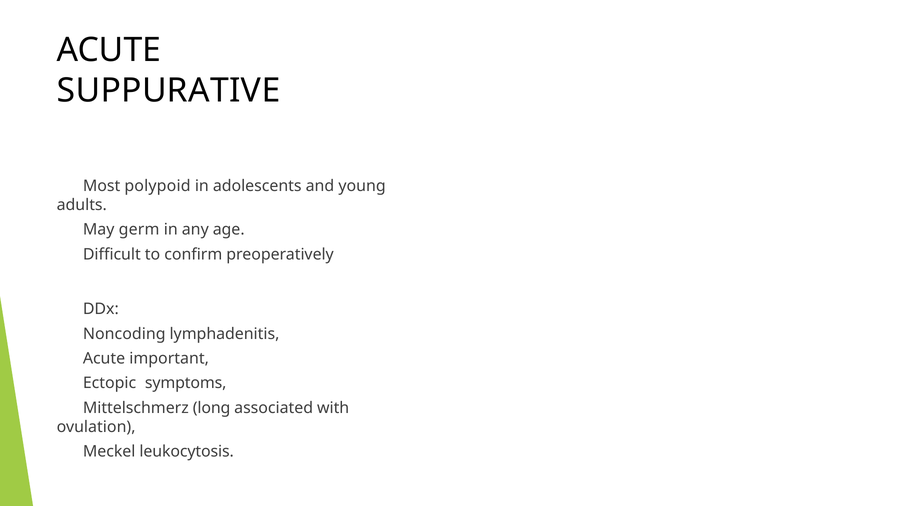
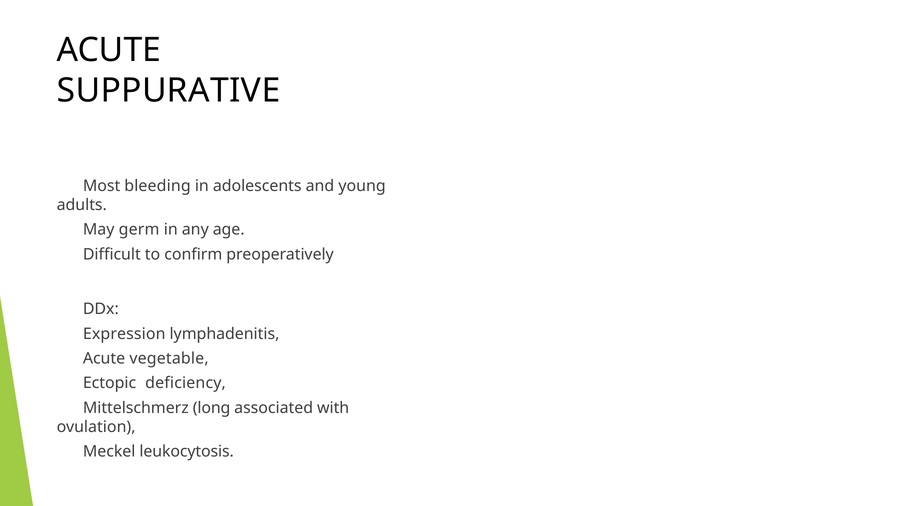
polypoid: polypoid -> bleeding (158, 186)
Noncoding: Noncoding -> Expression (124, 334)
important: important -> vegetable (169, 359)
symptoms: symptoms -> deficiency (186, 383)
